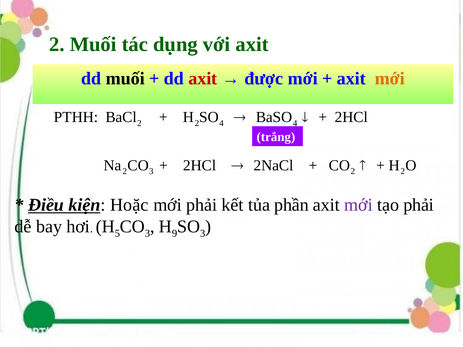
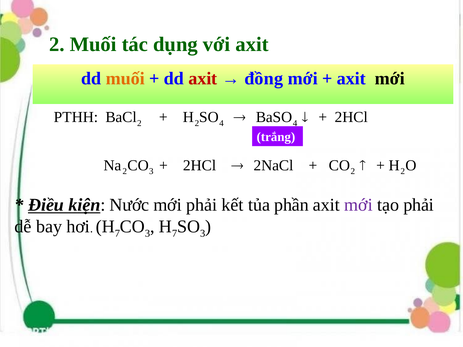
muối colour: black -> orange (125, 79)
được: được -> đồng (264, 79)
mới colour: orange -> black (390, 79)
Hoặc: Hoặc -> Nước (129, 205)
5: 5 -> 7 (117, 234)
9: 9 -> 7 (175, 234)
